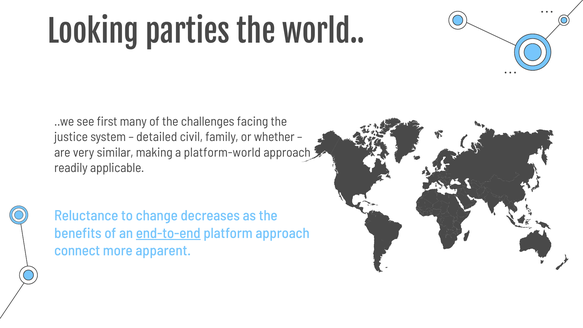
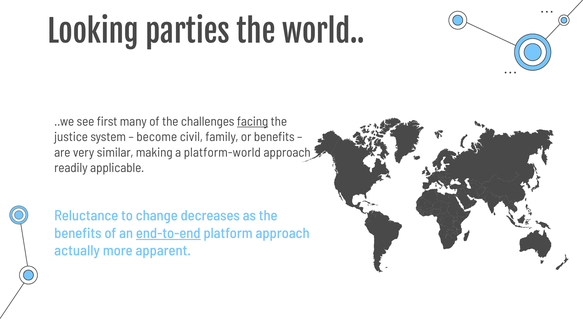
facing underline: none -> present (253, 121)
detailed: detailed -> become (157, 137)
or whether: whether -> benefits (274, 137)
connect: connect -> actually (77, 251)
